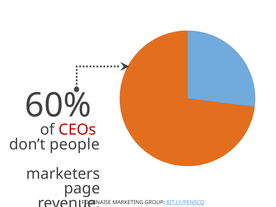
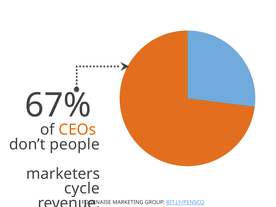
60%: 60% -> 67% (58, 105)
CEOs colour: red -> orange (77, 130)
page: page -> cycle (82, 189)
